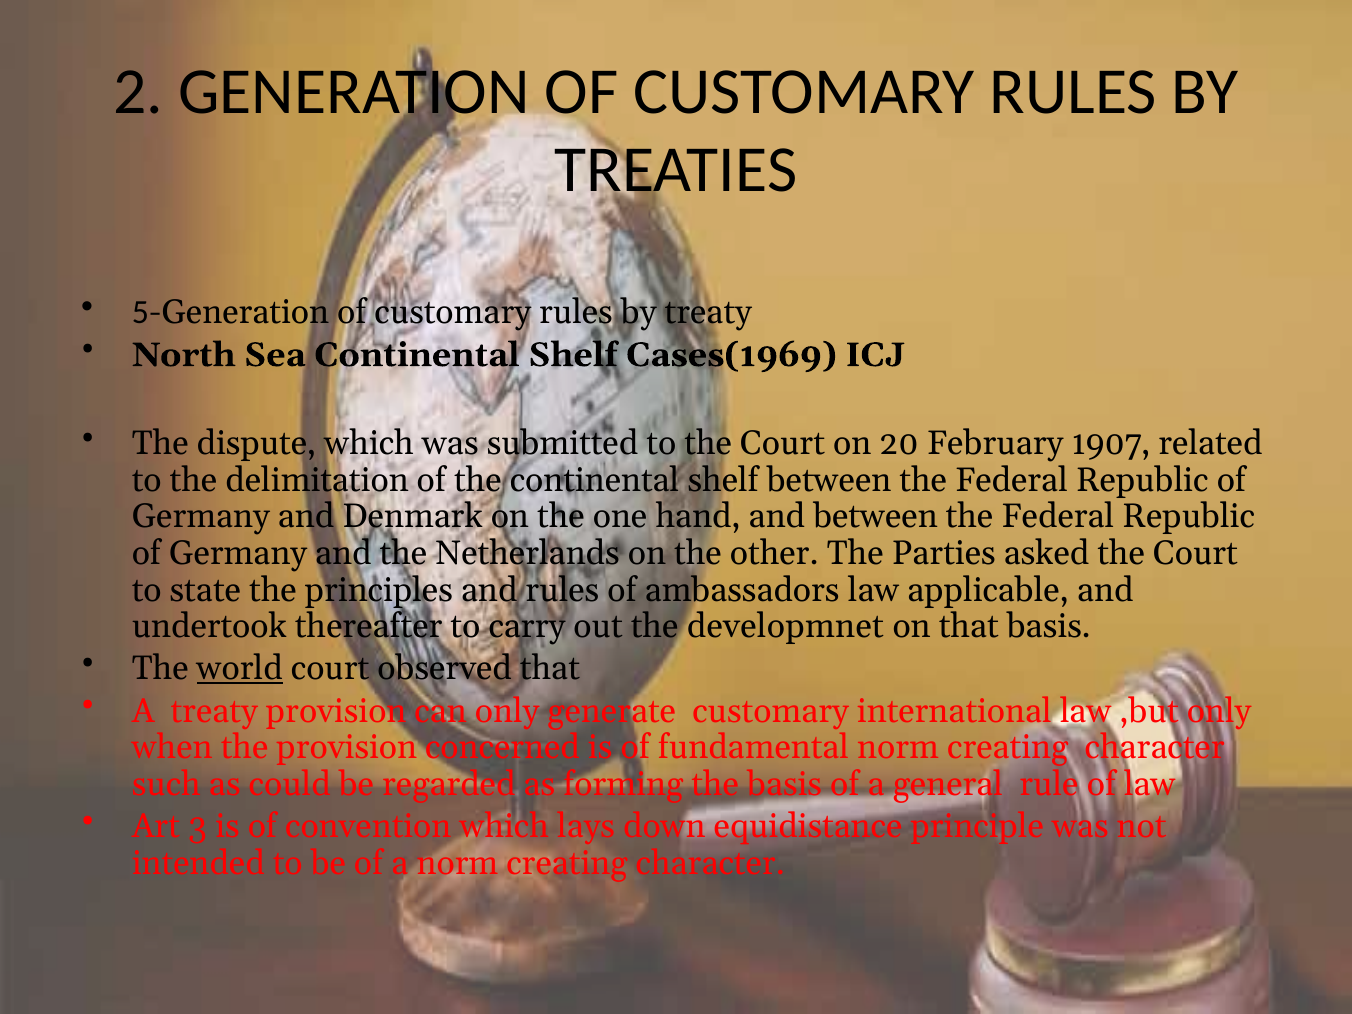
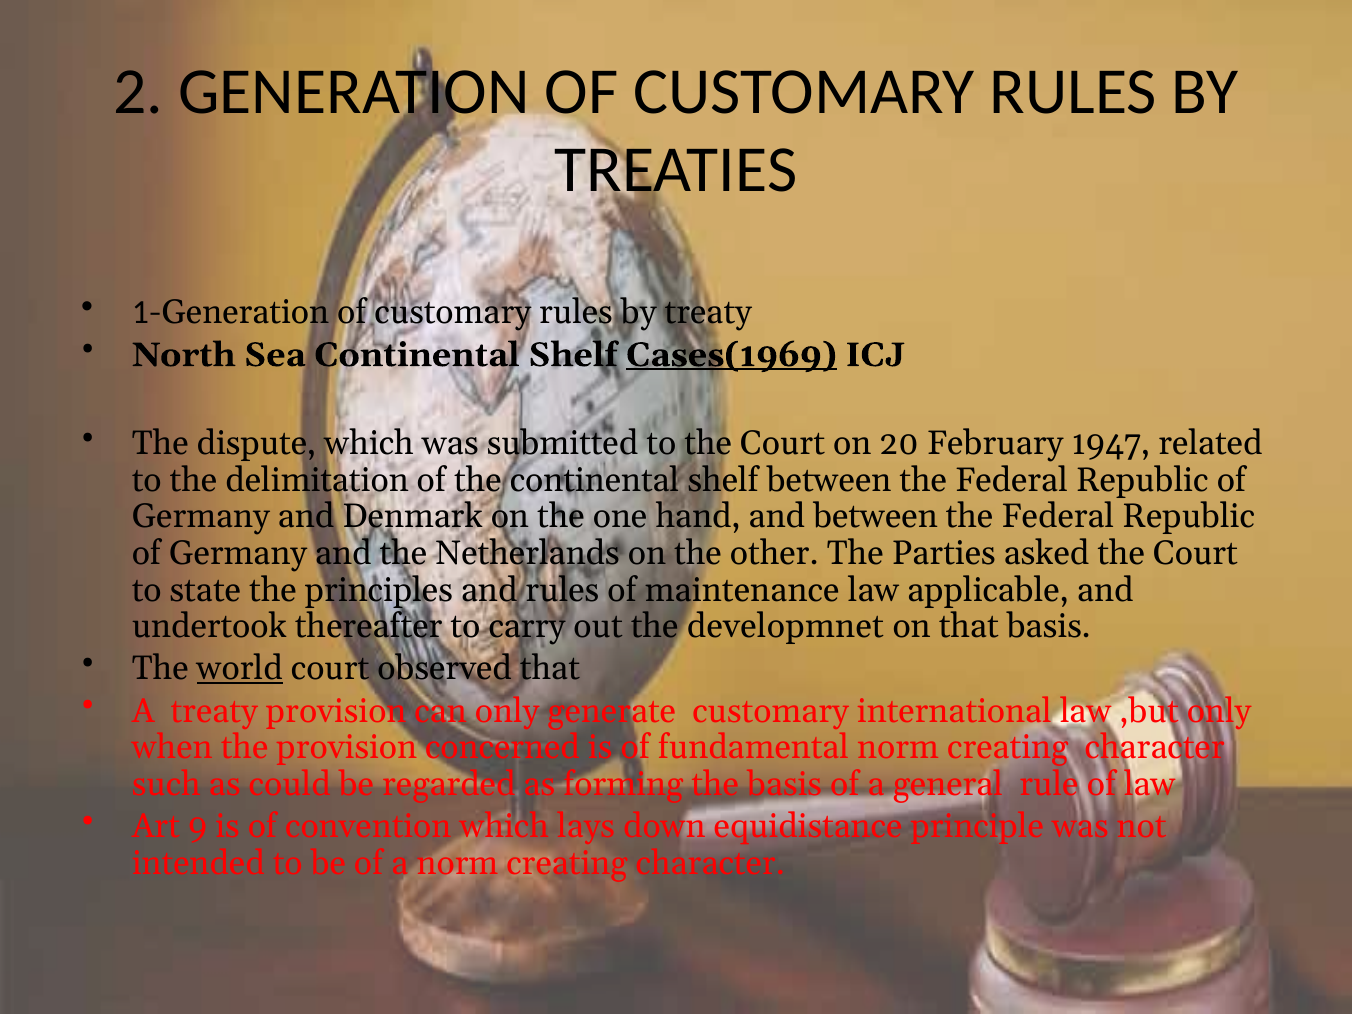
5: 5 -> 1 (140, 312)
Cases(1969 underline: none -> present (732, 355)
1907: 1907 -> 1947 (1111, 444)
ambassadors: ambassadors -> maintenance (742, 590)
3: 3 -> 9 (198, 827)
